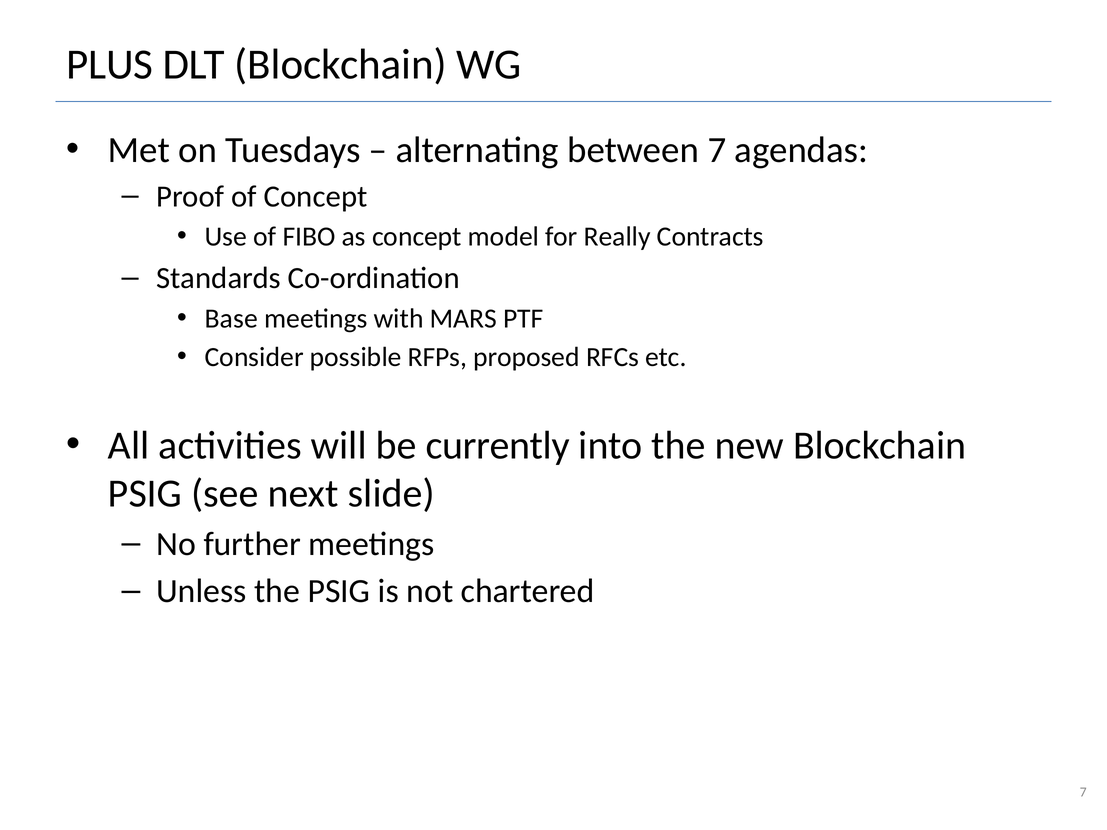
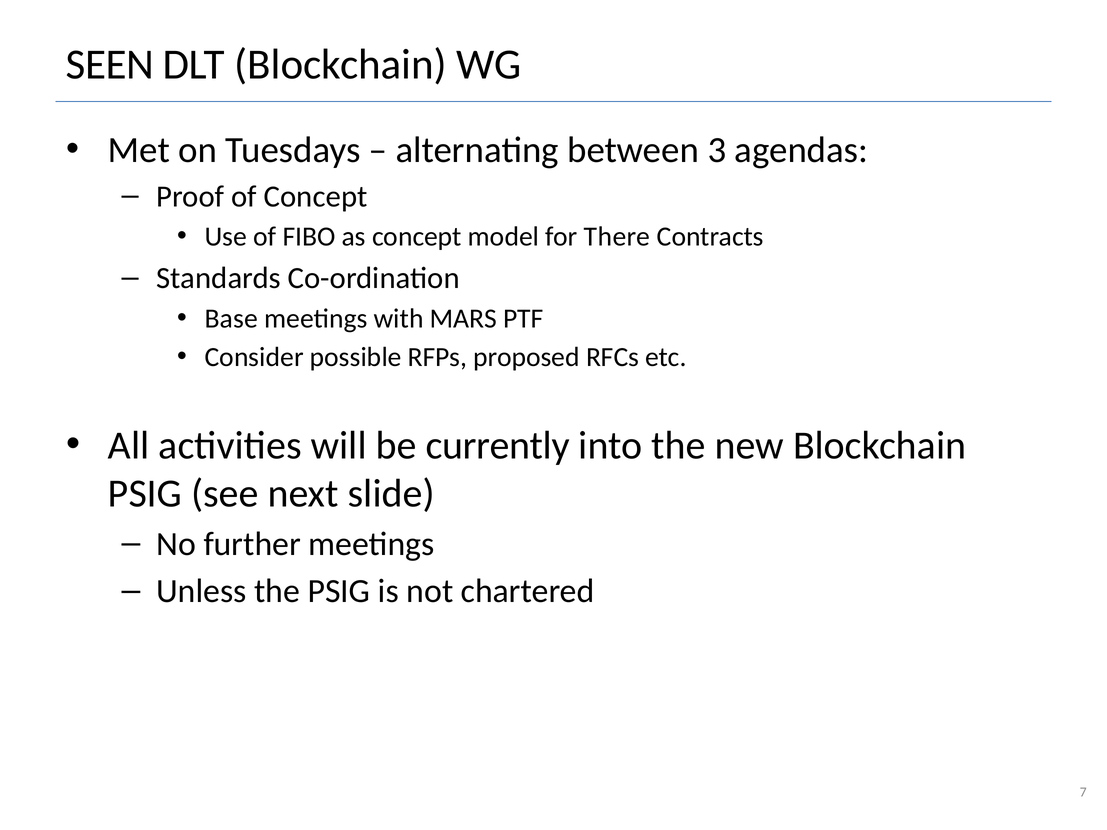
PLUS: PLUS -> SEEN (110, 65)
between 7: 7 -> 3 (717, 150)
Really: Really -> There (617, 237)
